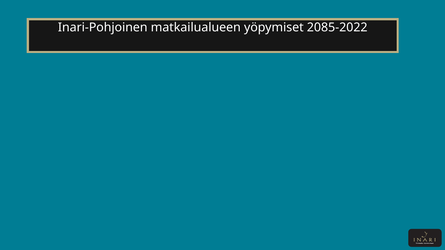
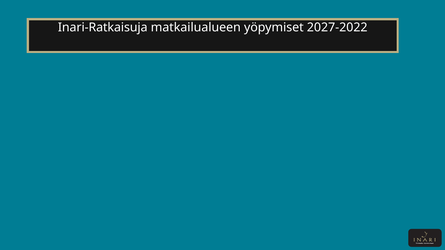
Inari-Pohjoinen: Inari-Pohjoinen -> Inari-Ratkaisuja (103, 28)
2085-2022: 2085-2022 -> 2027-2022 (337, 28)
